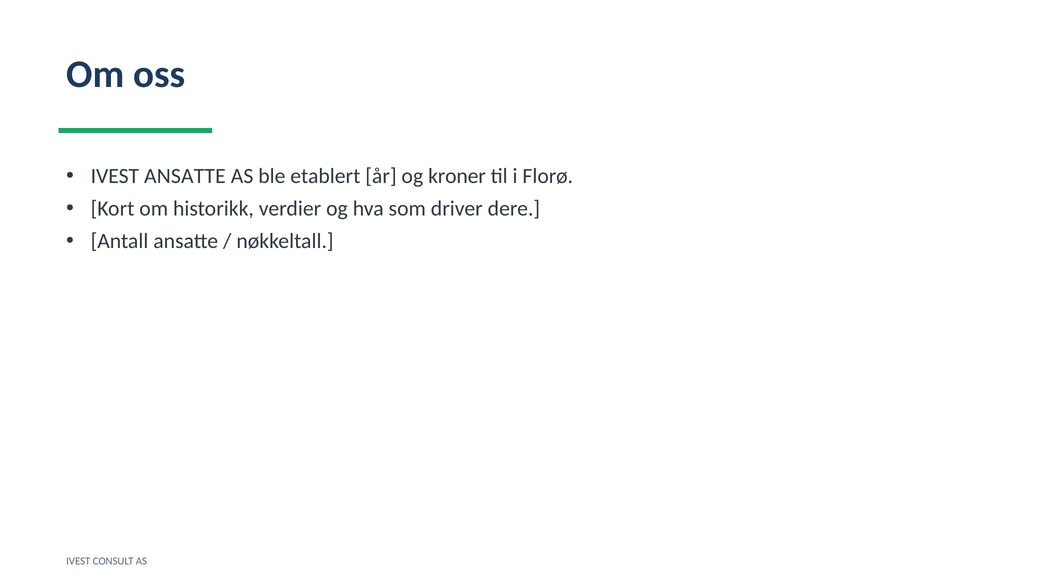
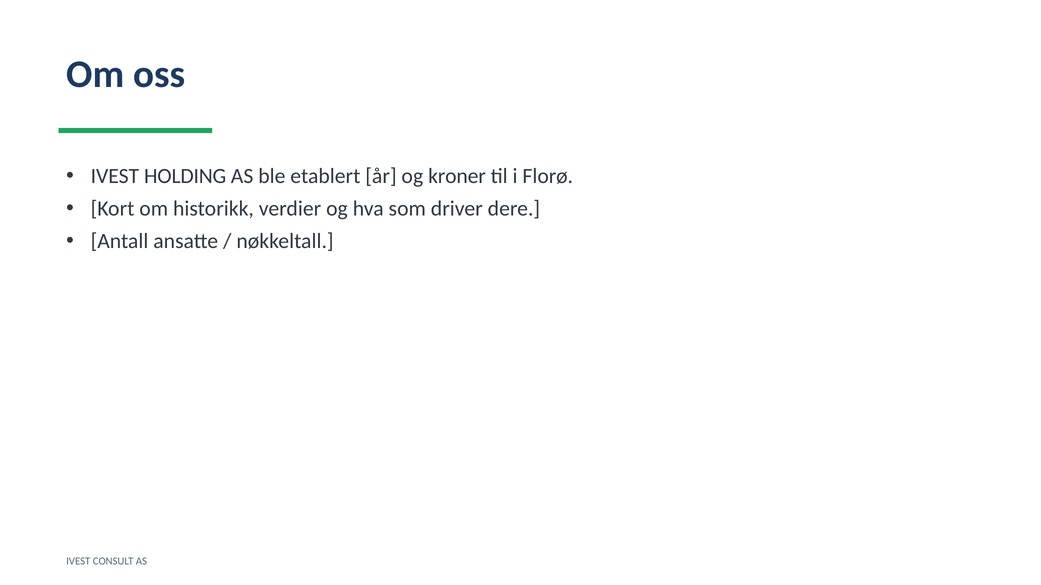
IVEST ANSATTE: ANSATTE -> HOLDING (185, 176)
